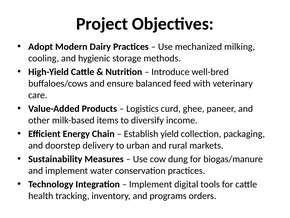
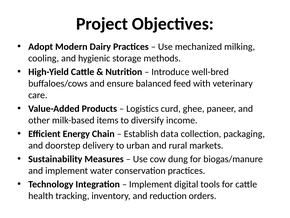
yield: yield -> data (170, 134)
programs: programs -> reduction (168, 195)
